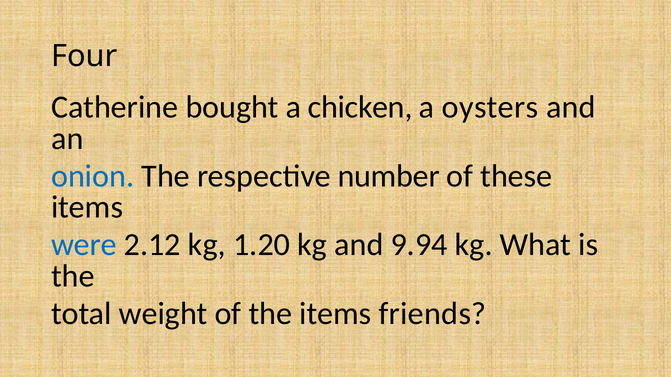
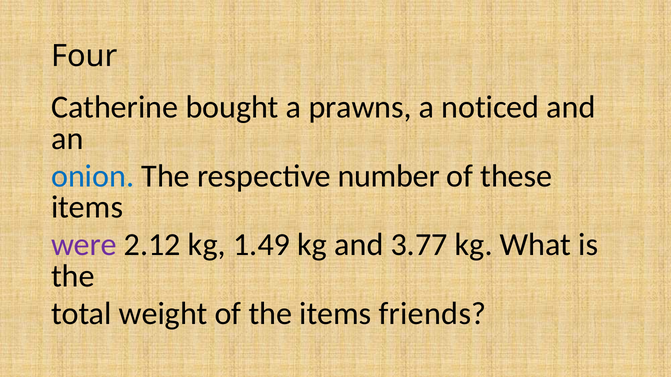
chicken: chicken -> prawns (360, 107)
oysters: oysters -> noticed (490, 107)
were colour: blue -> purple (84, 245)
1.20: 1.20 -> 1.49 (262, 245)
9.94: 9.94 -> 3.77 (419, 245)
